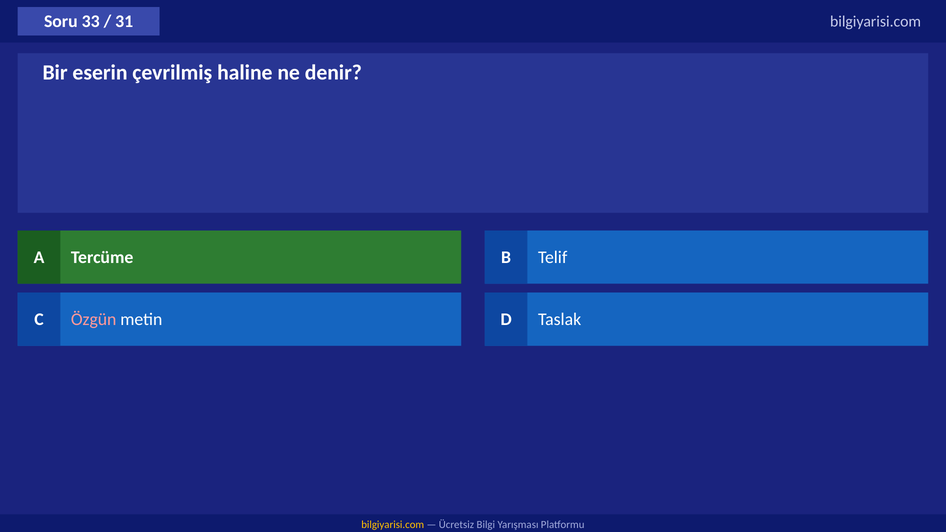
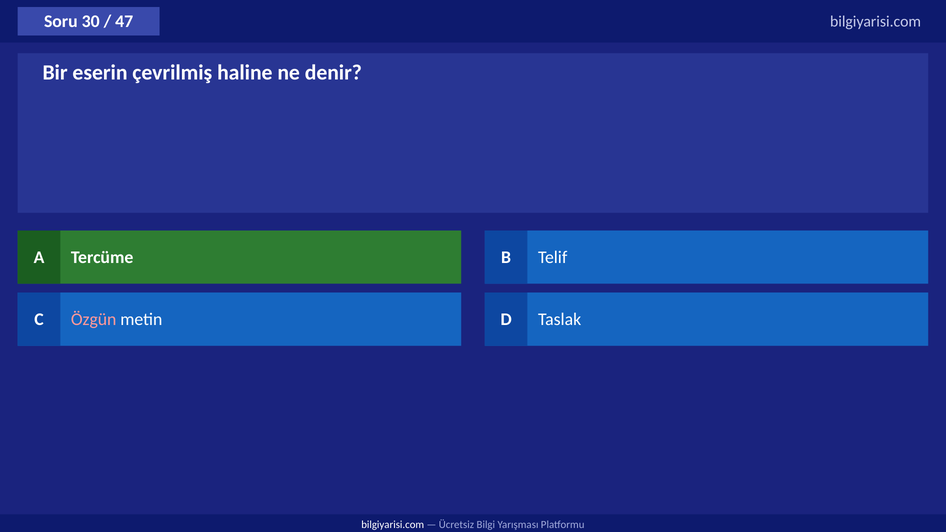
33: 33 -> 30 (91, 22)
31: 31 -> 47 (124, 22)
bilgiyarisi.com colour: yellow -> white (393, 525)
